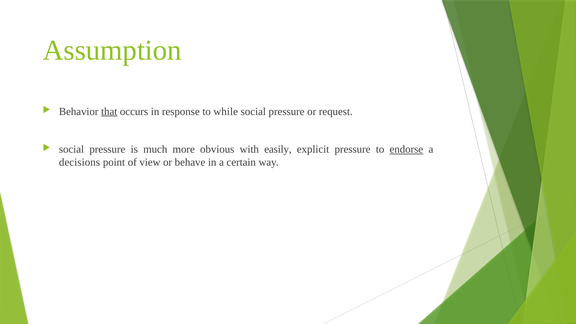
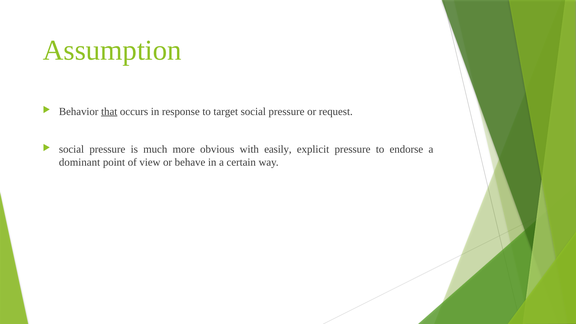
while: while -> target (226, 111)
endorse underline: present -> none (406, 149)
decisions: decisions -> dominant (80, 162)
